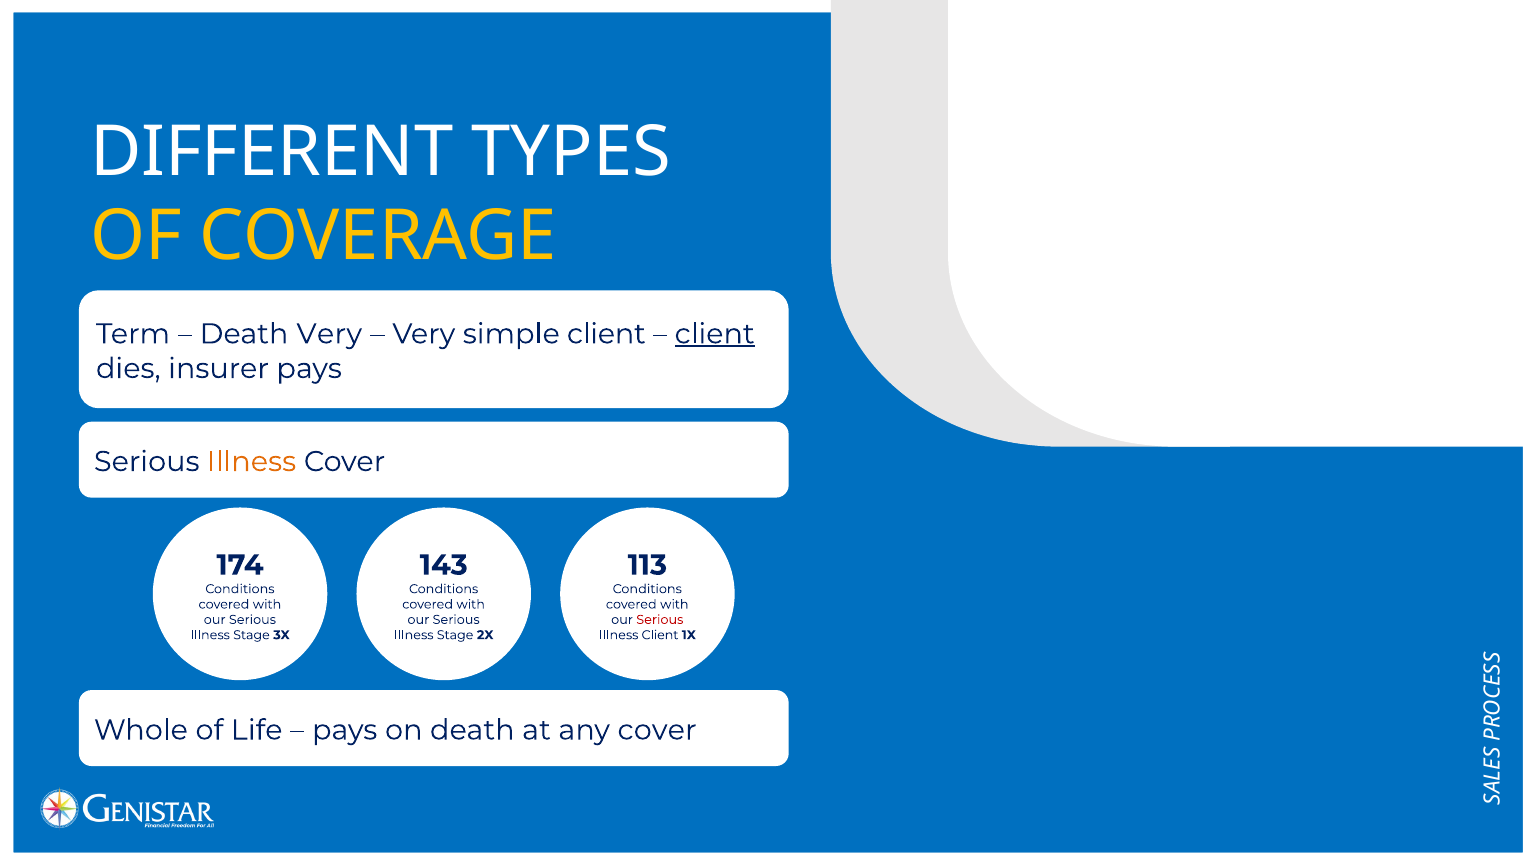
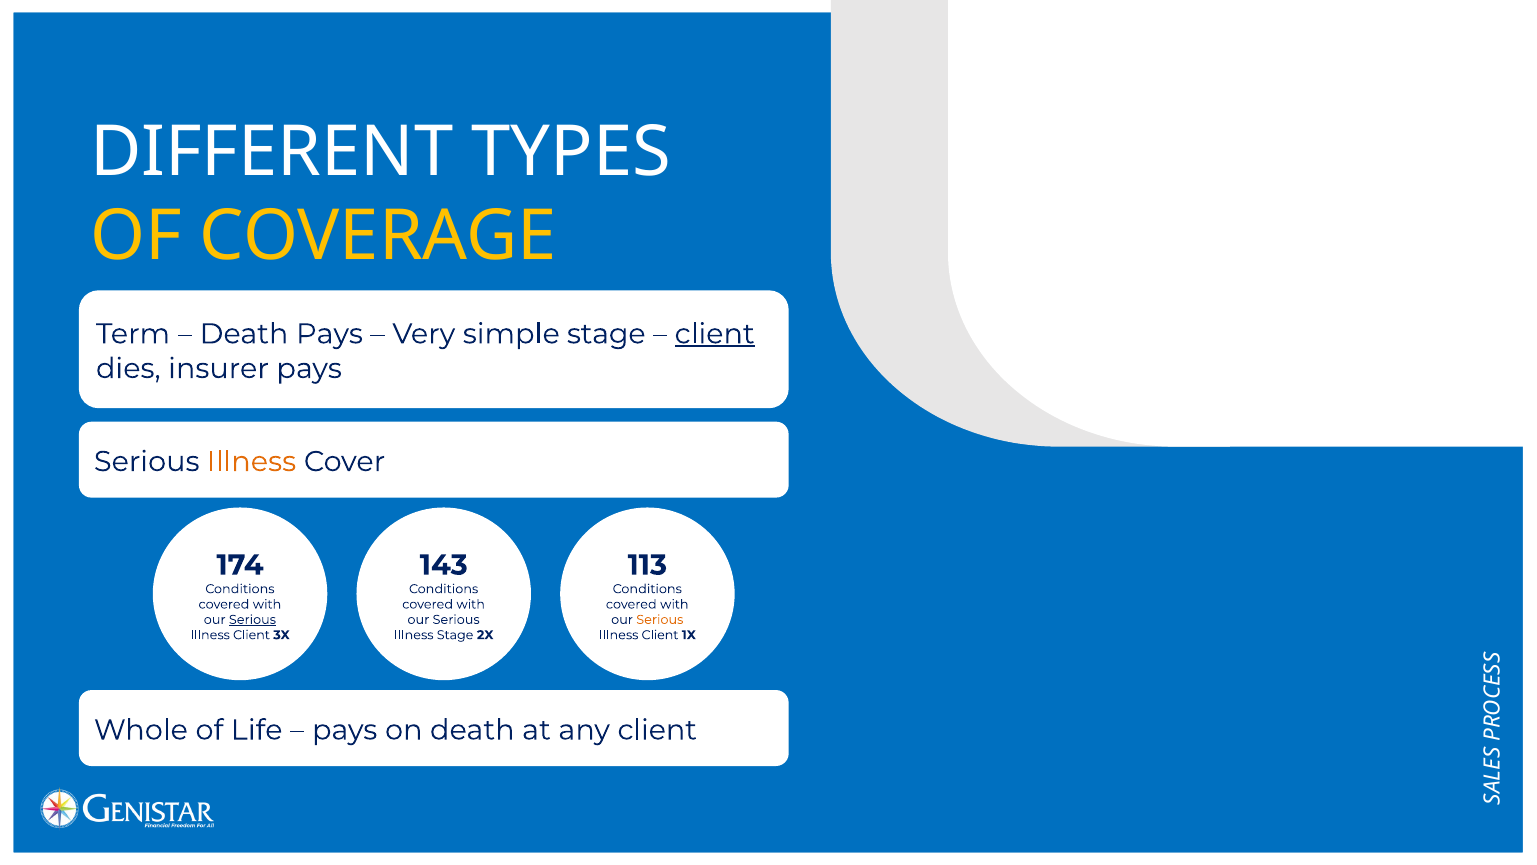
Death Very: Very -> Pays (329, 334)
simple client: client -> stage (606, 334)
Serious underline: none -> present (252, 619)
Serious colour: red -> orange (660, 619)
Stage: Stage -> Client (251, 635)
any cover: cover -> client (657, 730)
